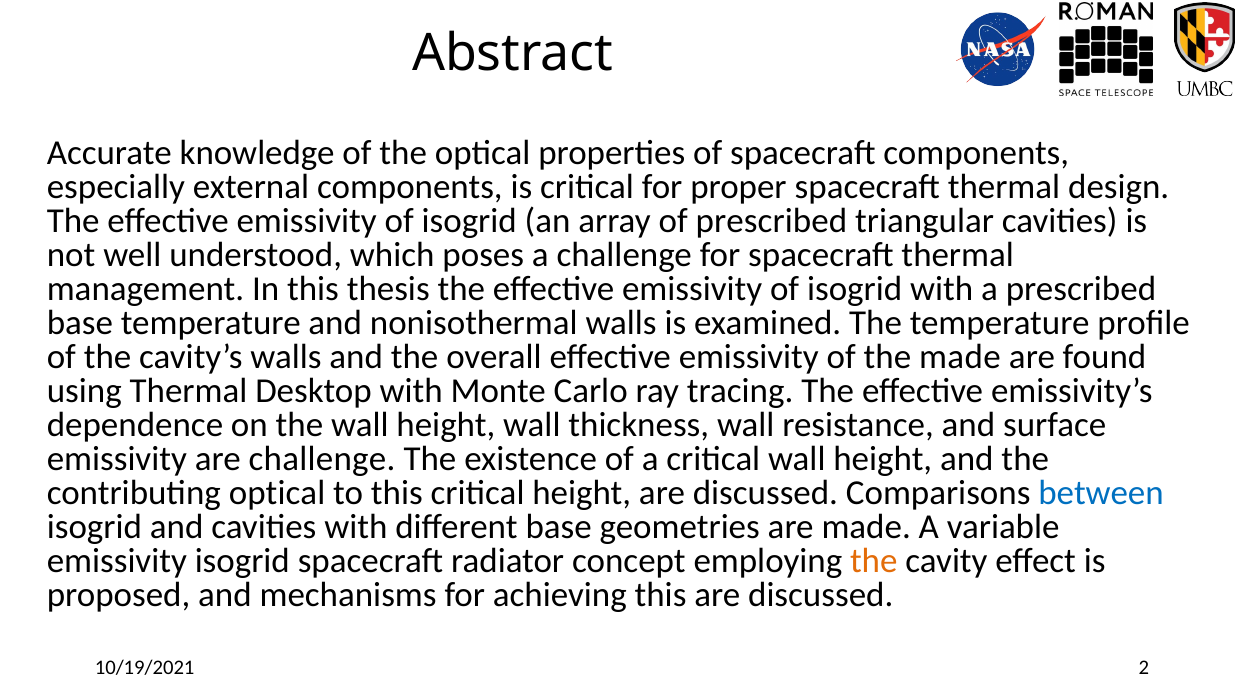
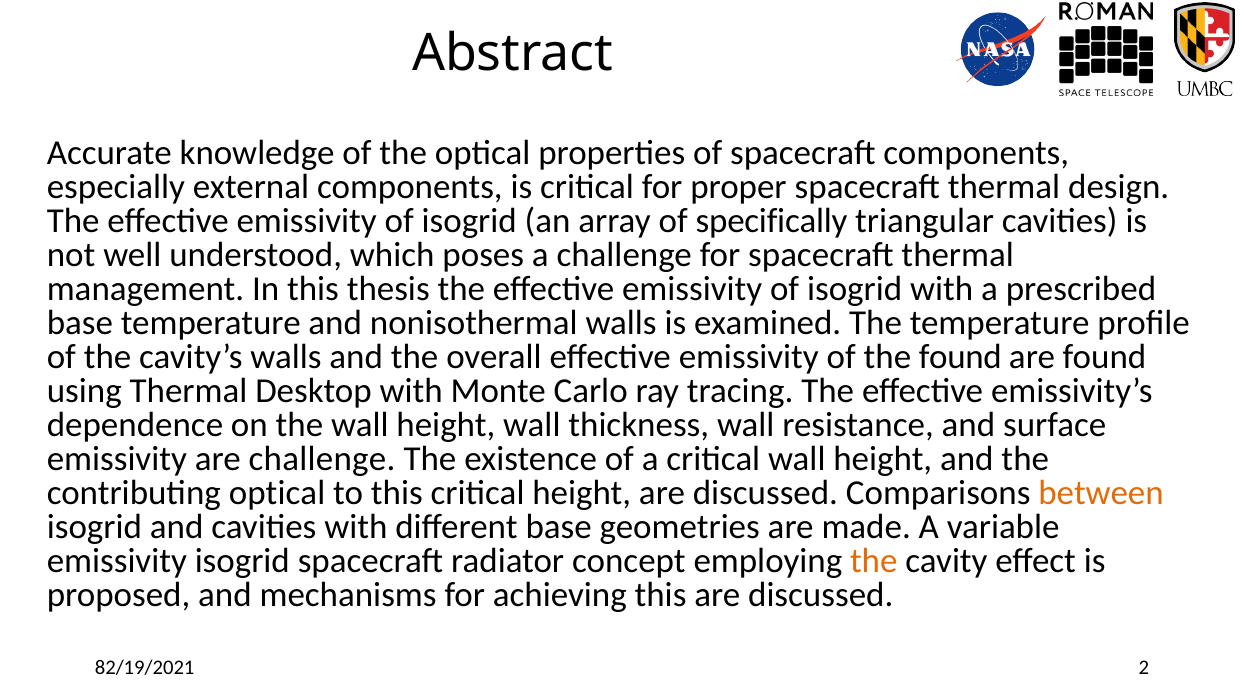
of prescribed: prescribed -> specifically (772, 221)
the made: made -> found (960, 358)
between colour: blue -> orange (1101, 494)
10/19/2021: 10/19/2021 -> 82/19/2021 (145, 669)
